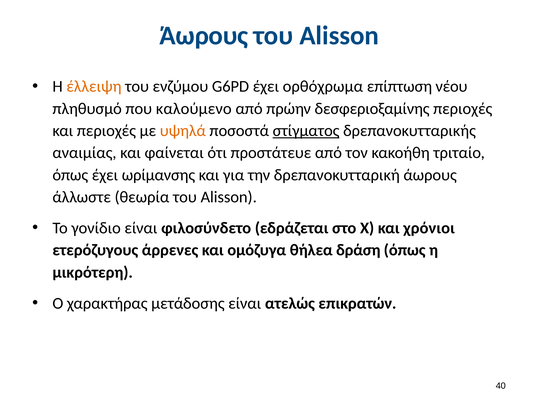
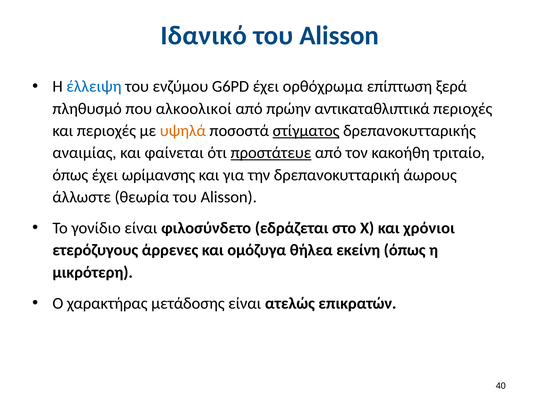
Άωρους: Άωρους -> Ιδανικό (204, 35)
έλλειψη colour: orange -> blue (94, 86)
νέου: νέου -> ξερά (451, 86)
καλούμενο: καλούμενο -> αλκοολικοί (194, 109)
δεσφεριοξαμίνης: δεσφεριοξαμίνης -> αντικαταθλιπτικά (372, 109)
προστάτευε underline: none -> present (271, 153)
δράση: δράση -> εκείνη (358, 250)
